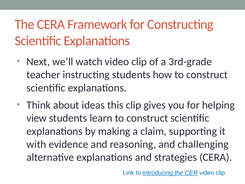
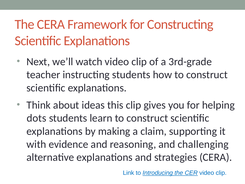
view: view -> dots (37, 118)
